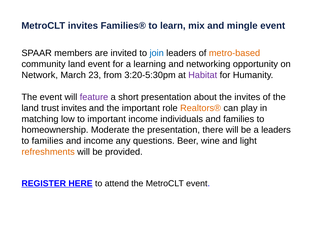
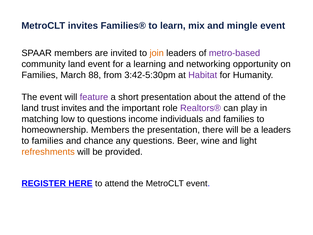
join colour: blue -> orange (157, 53)
metro-based colour: orange -> purple (234, 53)
Network: Network -> Families (40, 75)
23: 23 -> 88 (95, 75)
3:20-5:30pm: 3:20-5:30pm -> 3:42-5:30pm (150, 75)
the invites: invites -> attend (247, 97)
Realtors® colour: orange -> purple (200, 108)
to important: important -> questions (107, 119)
homeownership Moderate: Moderate -> Members (110, 130)
and income: income -> chance (99, 141)
